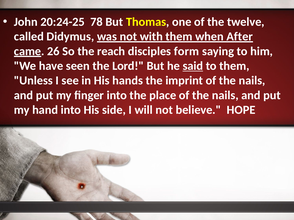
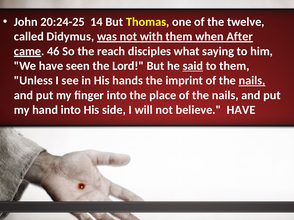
78: 78 -> 14 (96, 22)
26: 26 -> 46 (53, 51)
form: form -> what (187, 51)
nails underline: none -> present (252, 81)
believe HOPE: HOPE -> HAVE (241, 110)
